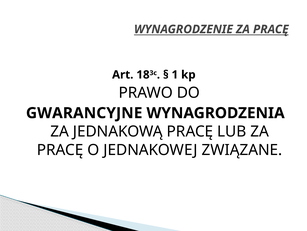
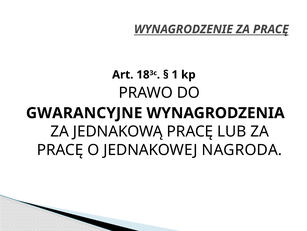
ZWIĄZANE: ZWIĄZANE -> NAGRODA (242, 150)
